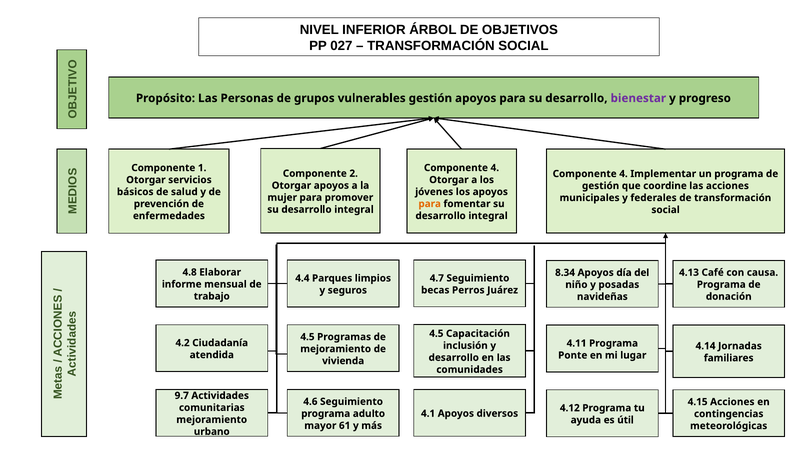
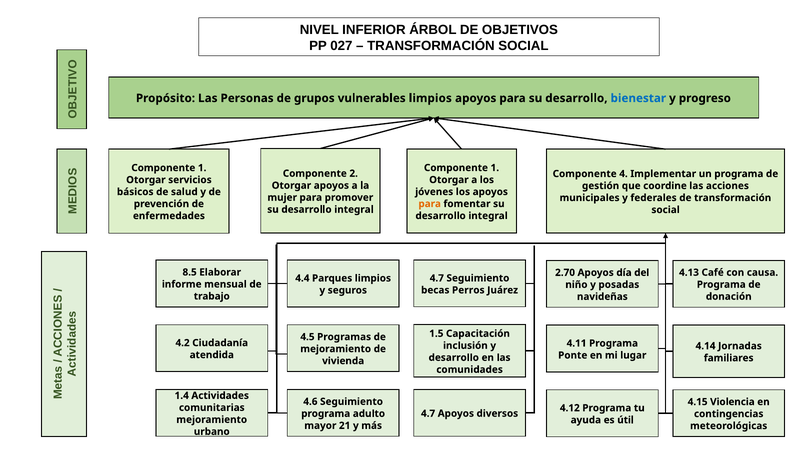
vulnerables gestión: gestión -> limpios (430, 98)
bienestar colour: purple -> blue (638, 98)
4: 4 -> 1 (495, 168)
4.8: 4.8 -> 8.5 (190, 272)
8.34: 8.34 -> 2.70 (565, 272)
4.5: 4.5 -> 1.5 (436, 333)
9.7: 9.7 -> 1.4 (182, 395)
4.15 Acciones: Acciones -> Violencia (732, 401)
4.1: 4.1 -> 4.7 (428, 413)
61: 61 -> 21 (345, 425)
